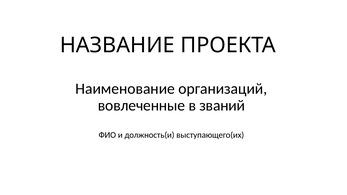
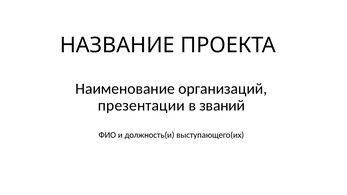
вовлеченные: вовлеченные -> презентации (141, 106)
